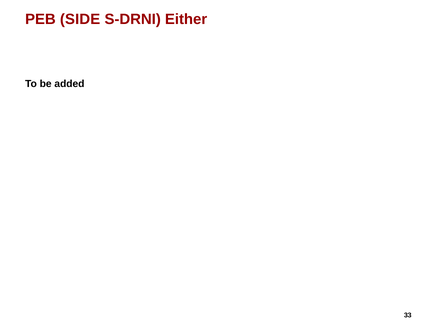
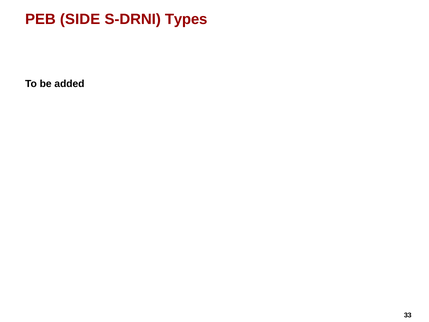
Either: Either -> Types (186, 19)
